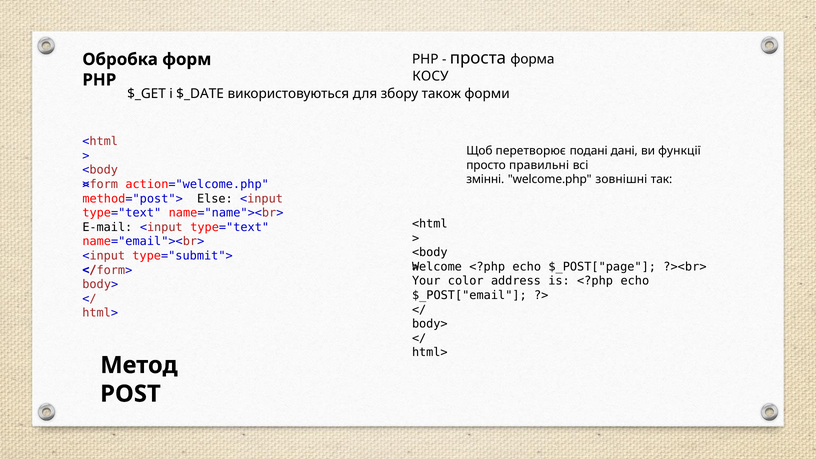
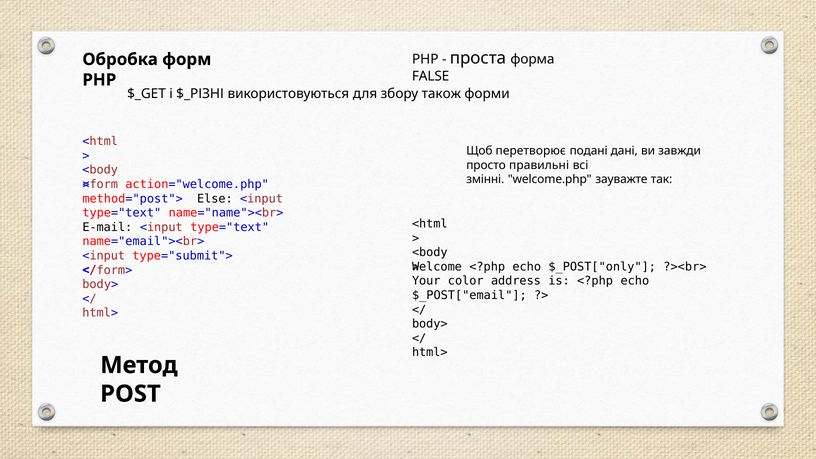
КОСУ: КОСУ -> FALSE (431, 76)
$_DATE: $_DATE -> $_РІЗНІ (200, 94)
функції: функції -> завжди (680, 151)
зовнішні: зовнішні -> зауважте (621, 179)
$_POST["page: $_POST["page -> $_POST["only (602, 267)
